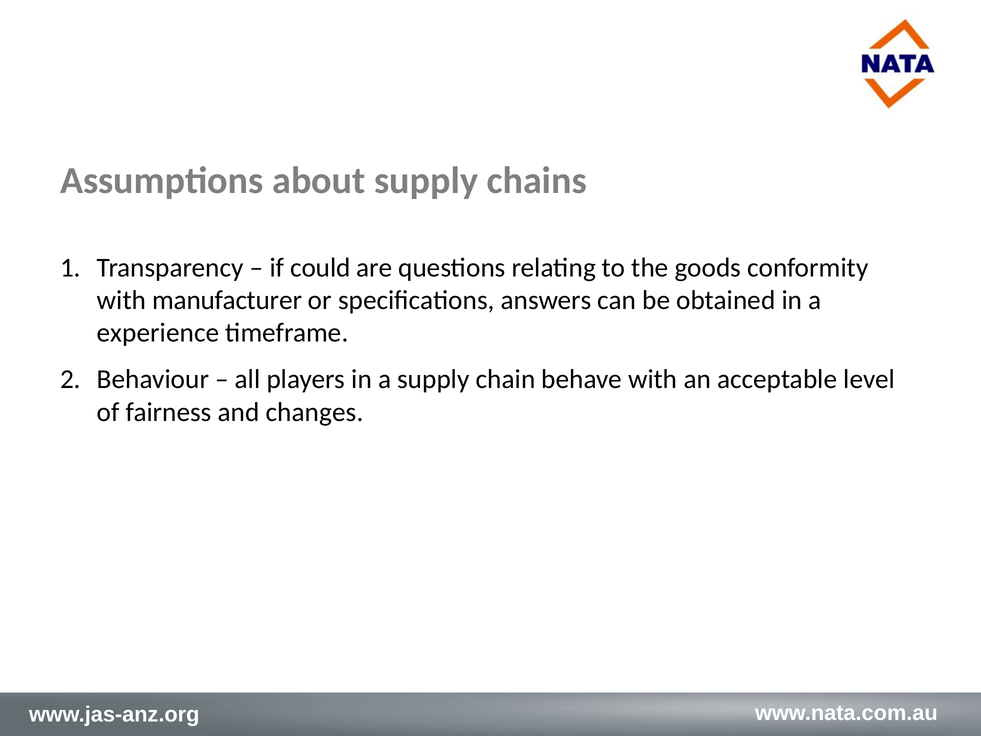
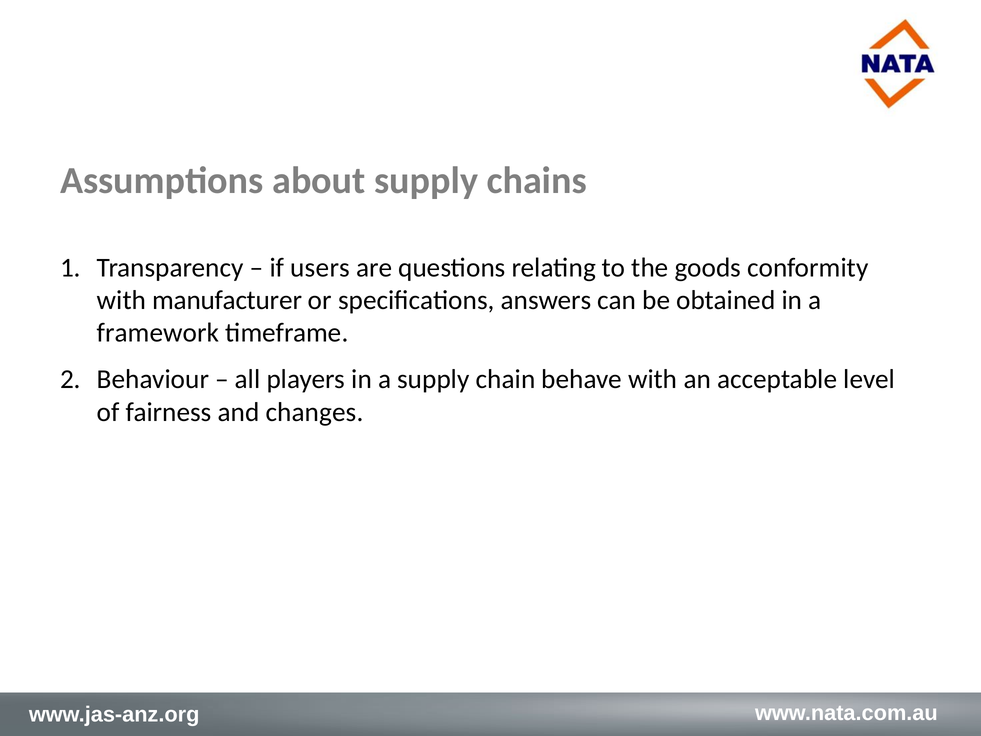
could: could -> users (320, 267)
experience: experience -> framework (158, 333)
